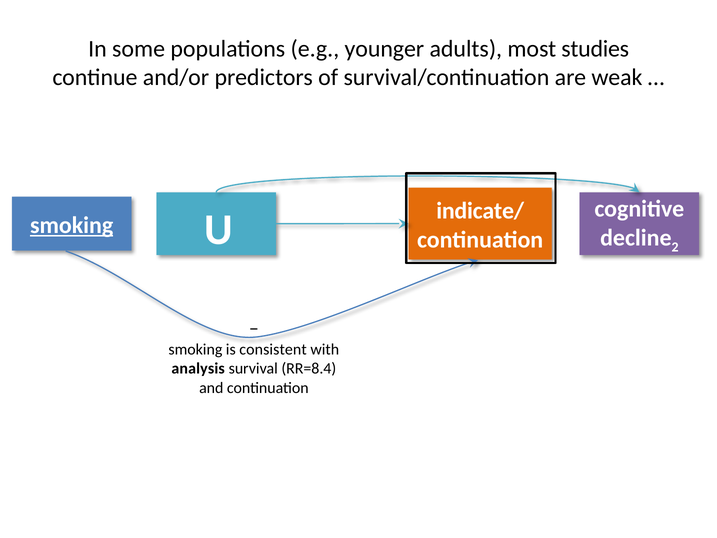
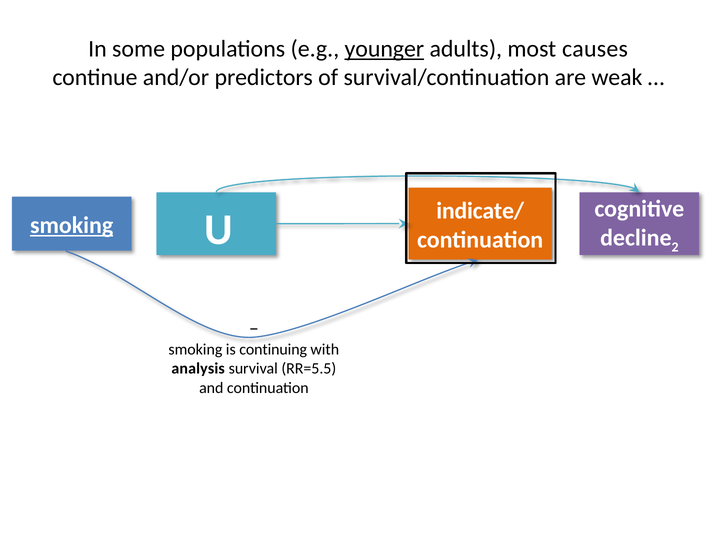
younger underline: none -> present (384, 49)
studies: studies -> causes (595, 49)
consistent: consistent -> continuing (273, 349)
RR=8.4: RR=8.4 -> RR=5.5 (309, 368)
